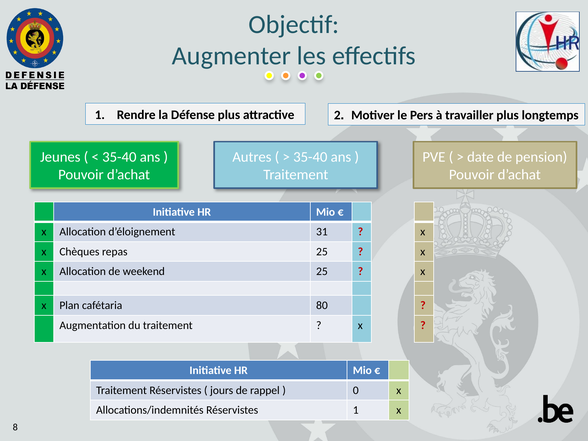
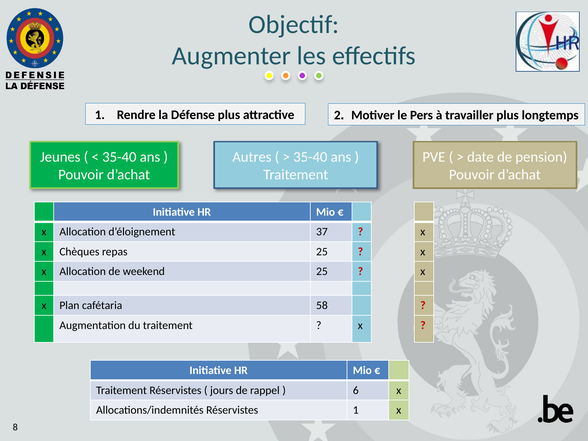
31: 31 -> 37 (322, 232)
80: 80 -> 58 (322, 305)
0: 0 -> 6 (356, 390)
